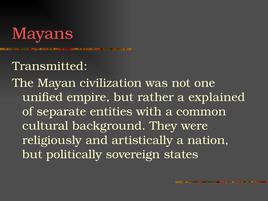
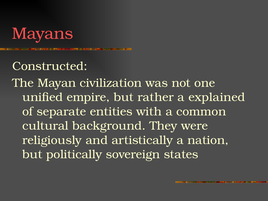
Transmitted: Transmitted -> Constructed (50, 66)
